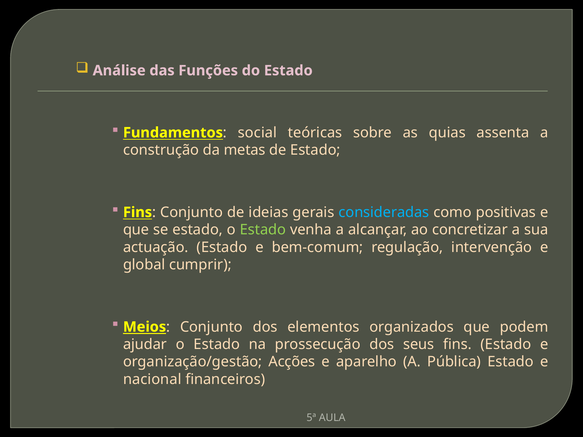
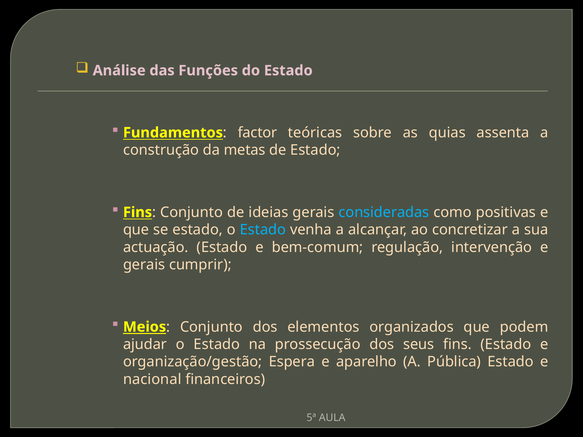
social: social -> factor (258, 133)
Estado colour: light green -> light blue (263, 230)
global: global -> gerais (144, 265)
Acções: Acções -> Espera (292, 362)
